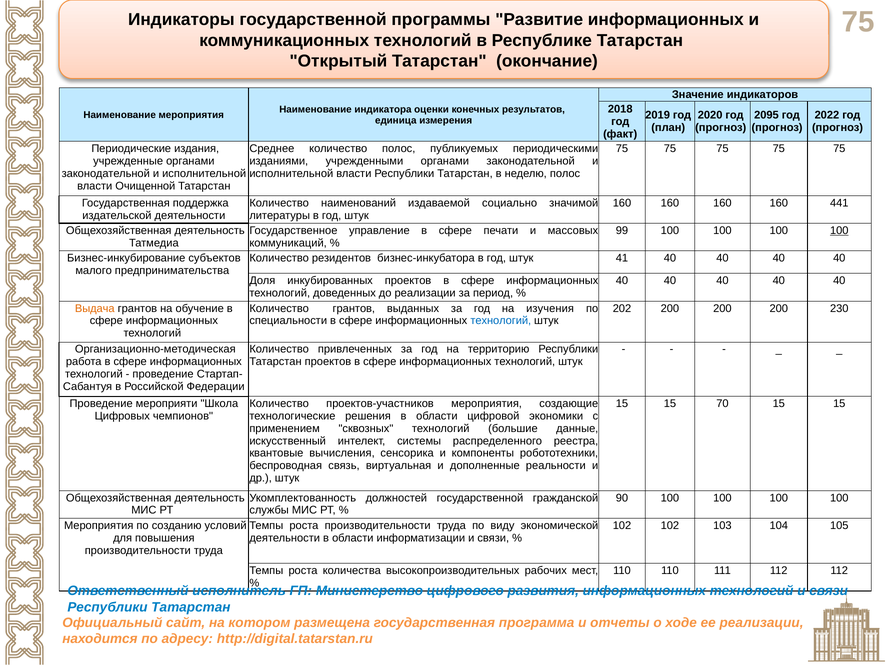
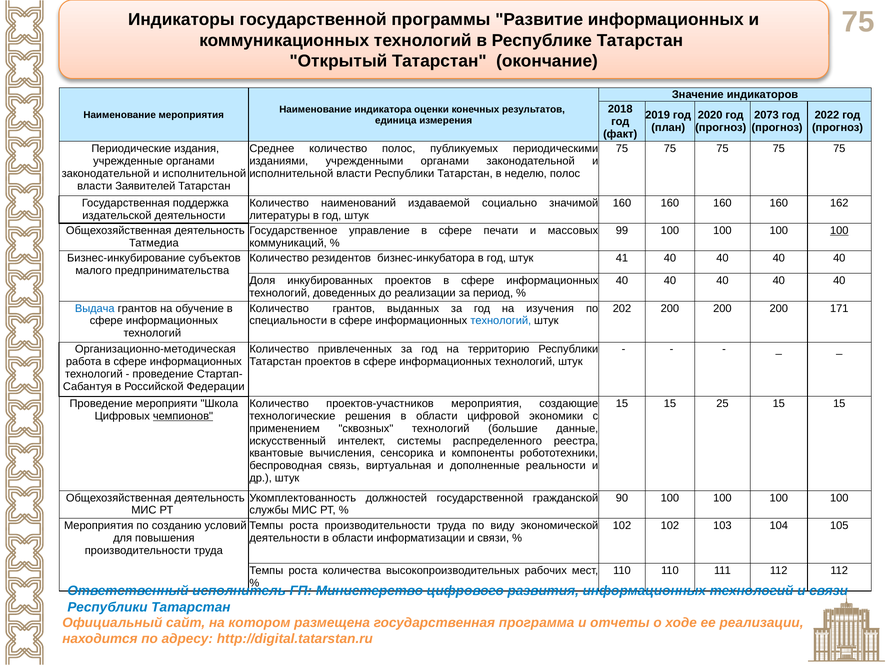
2095: 2095 -> 2073 (766, 115)
Очищенной: Очищенной -> Заявителей (145, 186)
441: 441 -> 162 (839, 203)
Выдача colour: orange -> blue (95, 308)
230: 230 -> 171 (839, 308)
70: 70 -> 25 (722, 403)
чемпионов underline: none -> present (183, 416)
